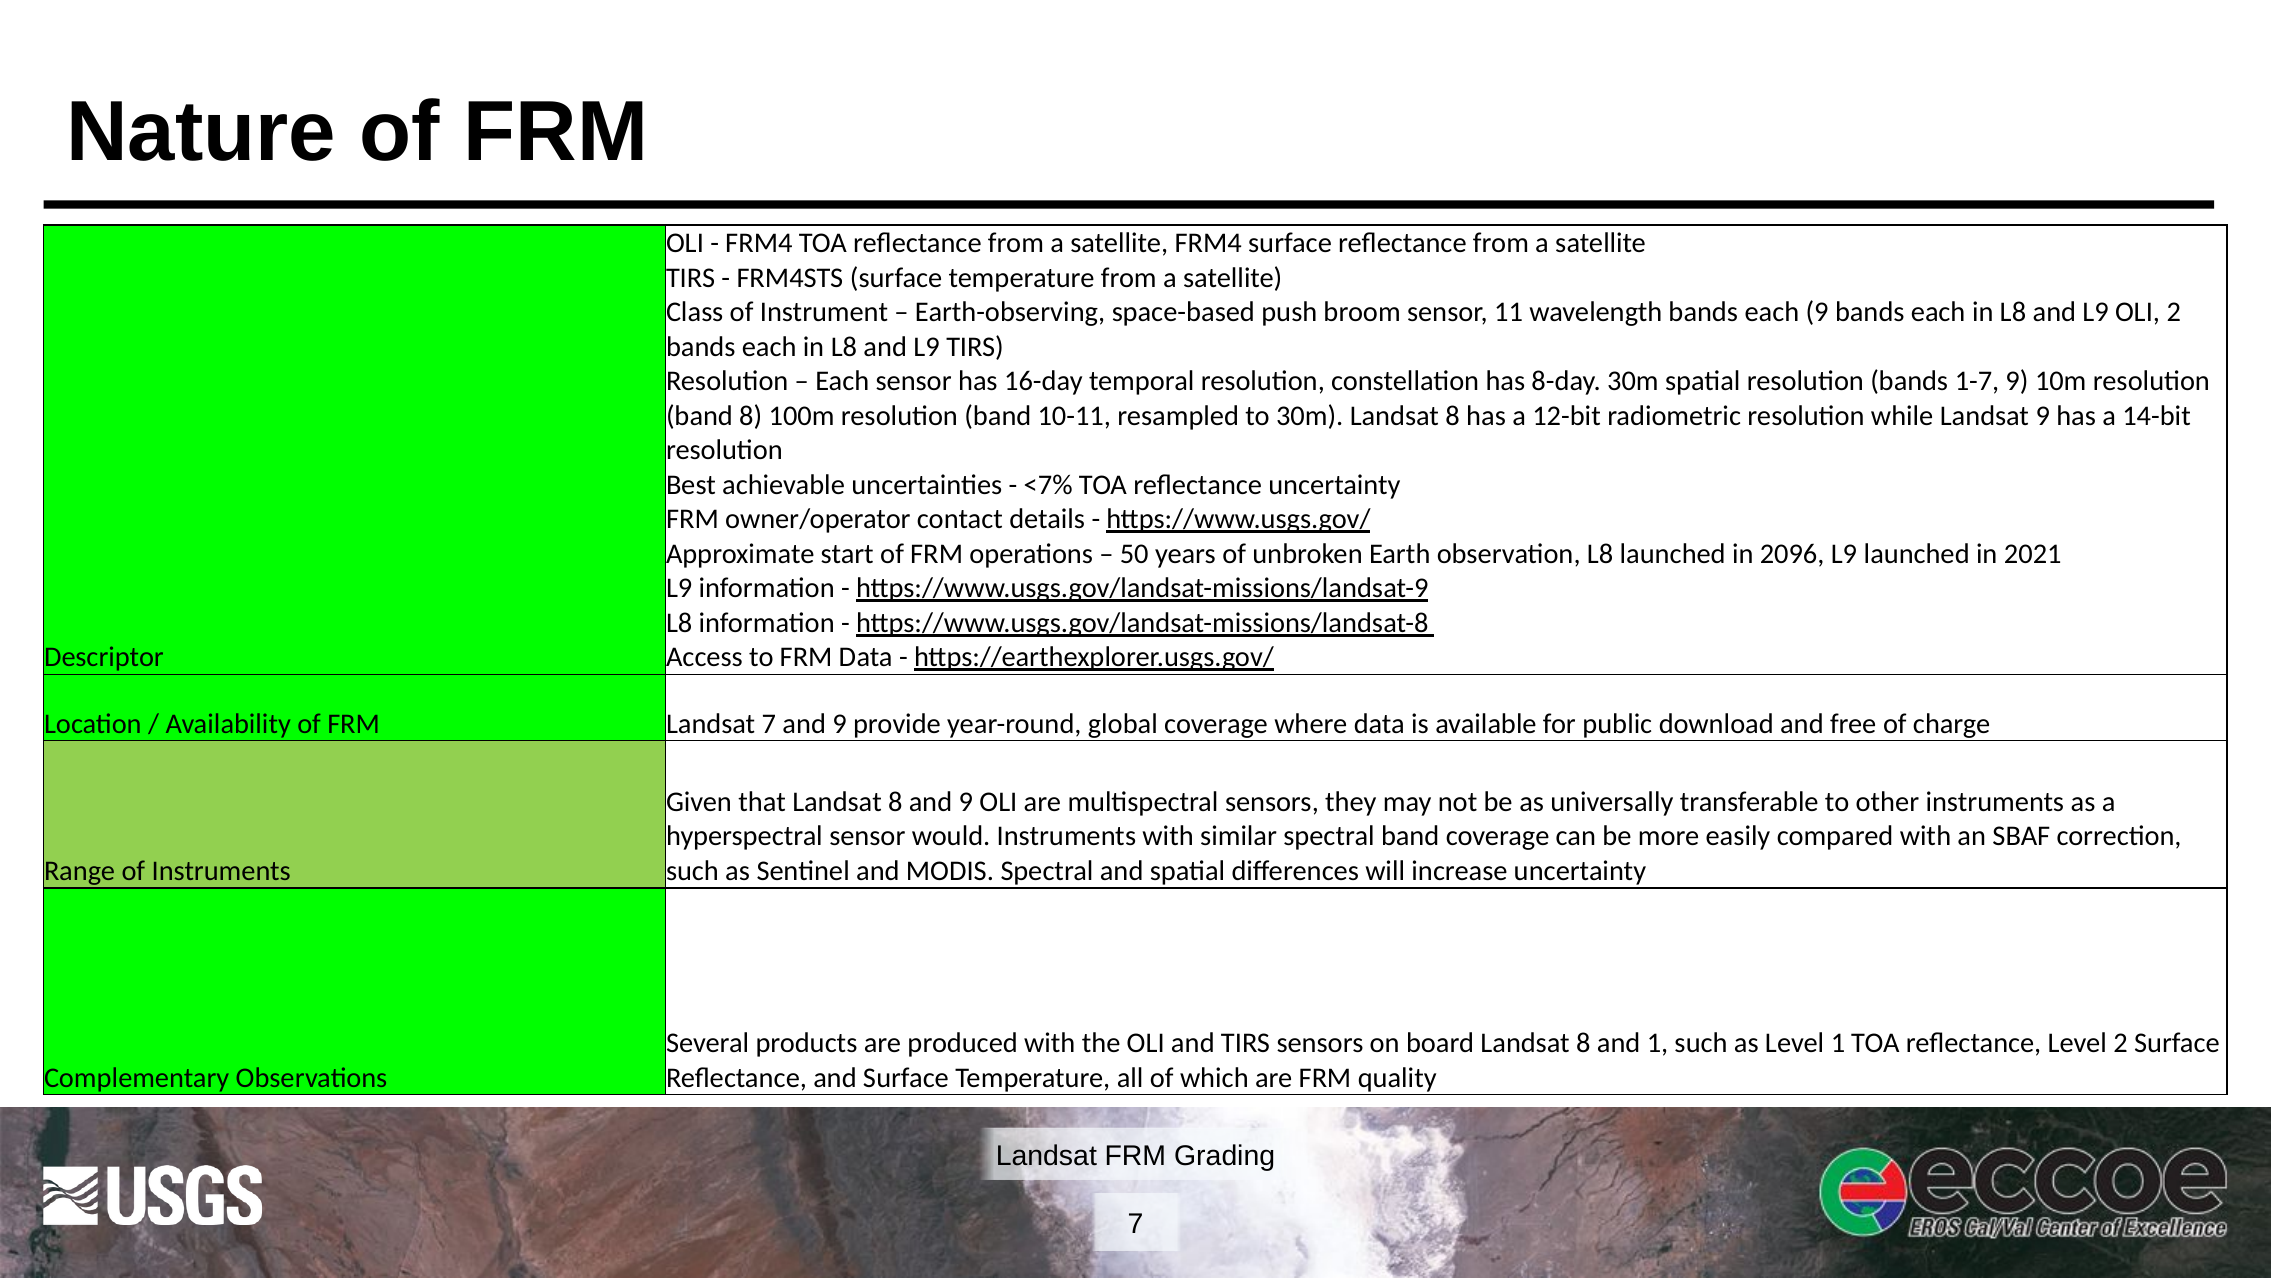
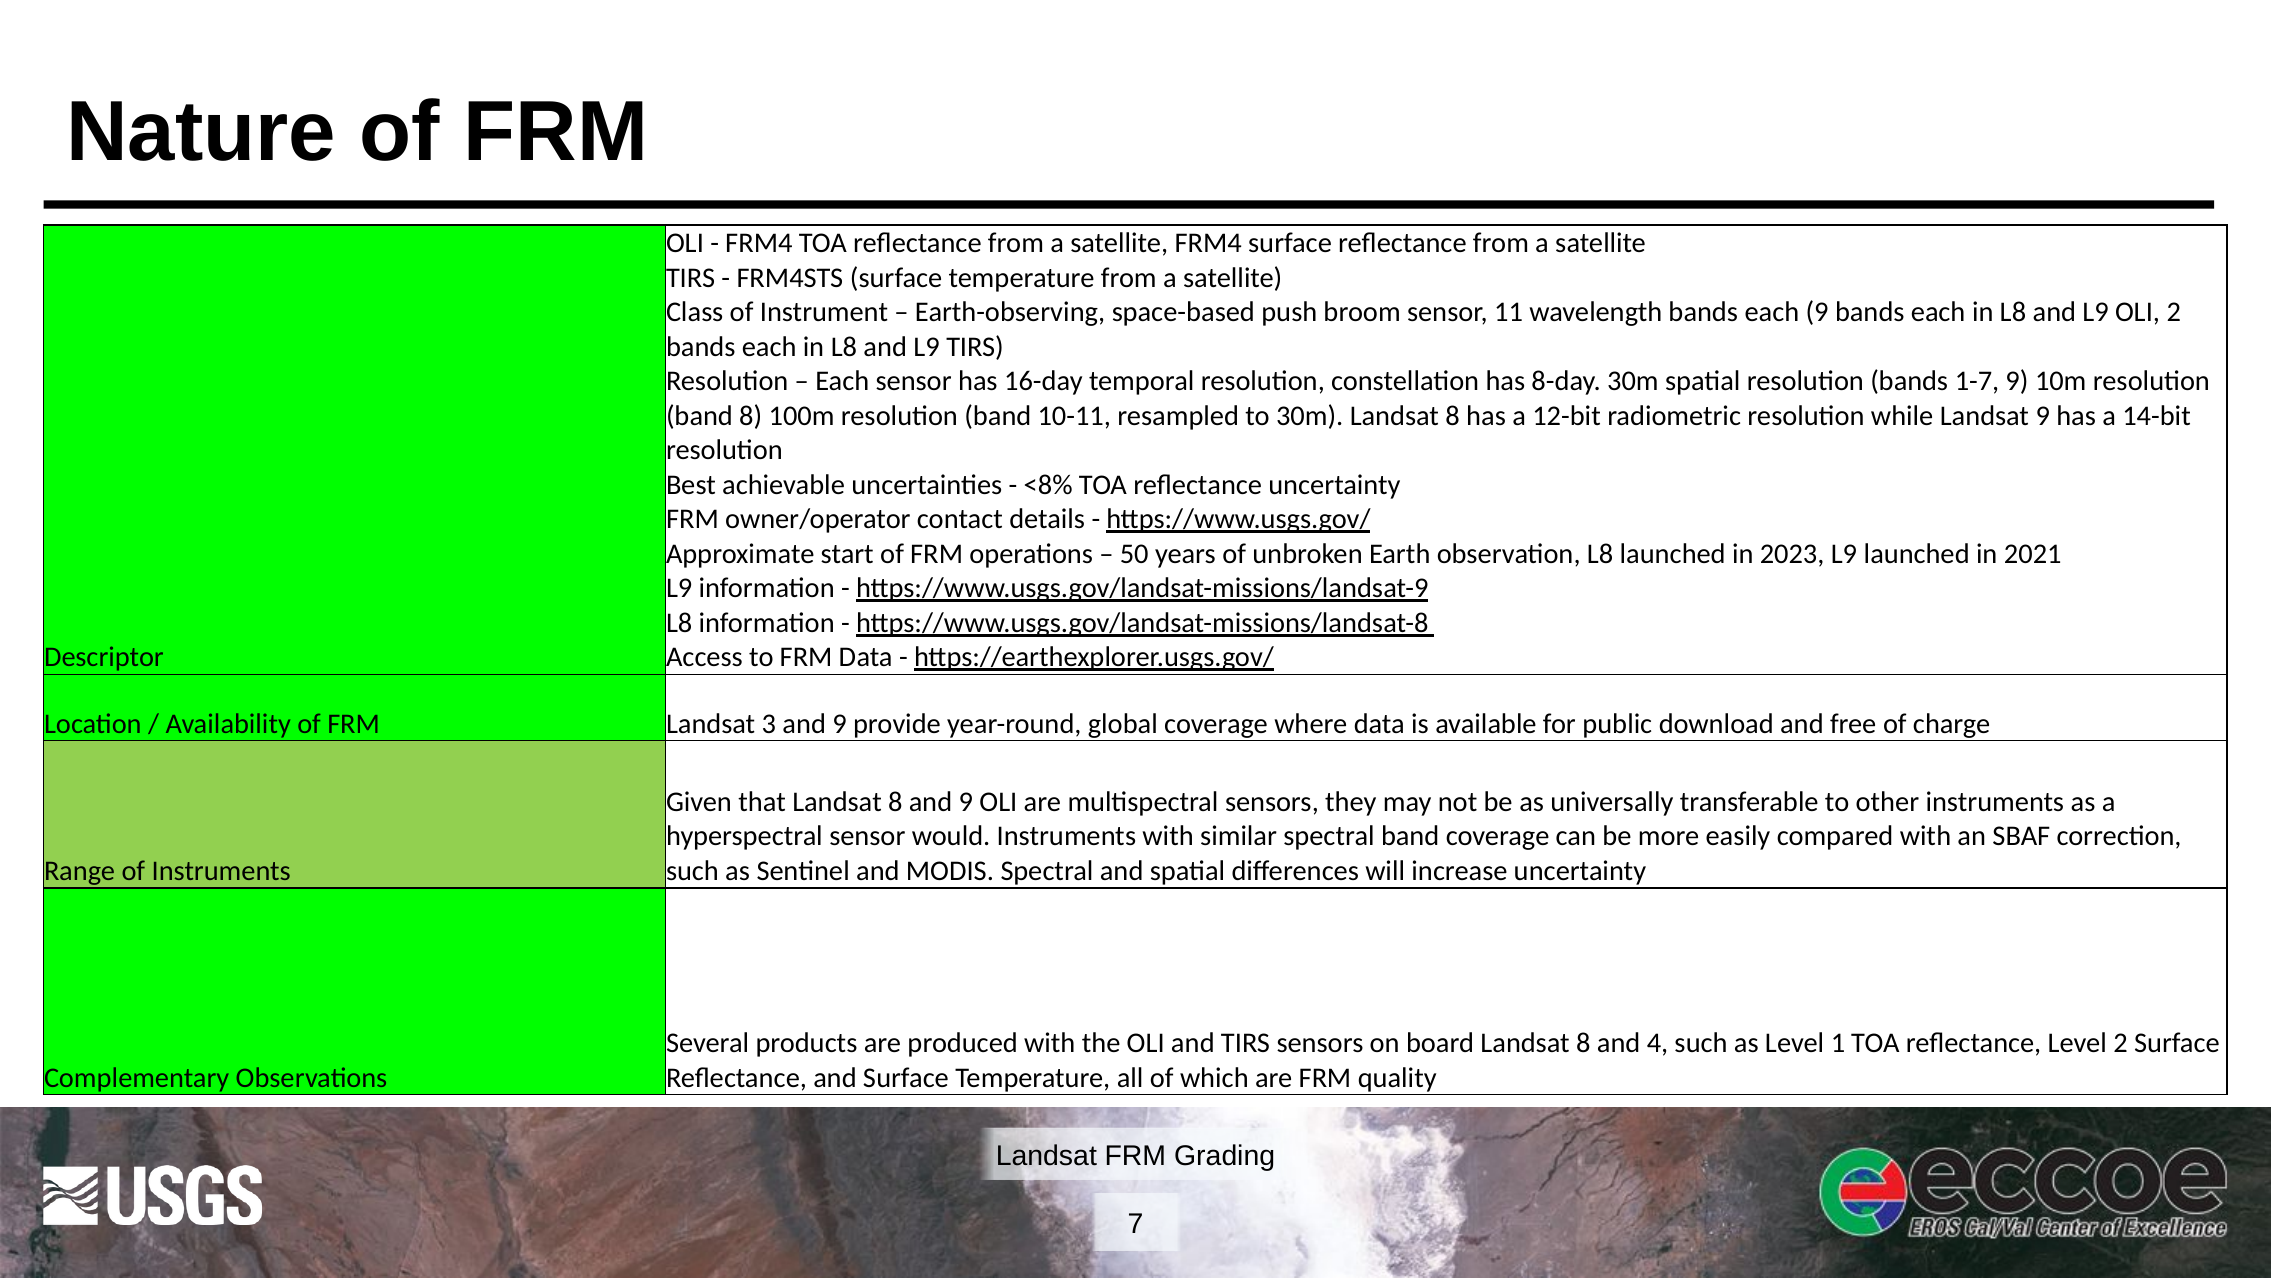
<7%: <7% -> <8% (1048, 485)
2096: 2096 -> 2023 (1792, 554)
Landsat 7: 7 -> 3 (769, 723)
and 1: 1 -> 4 (1658, 1043)
